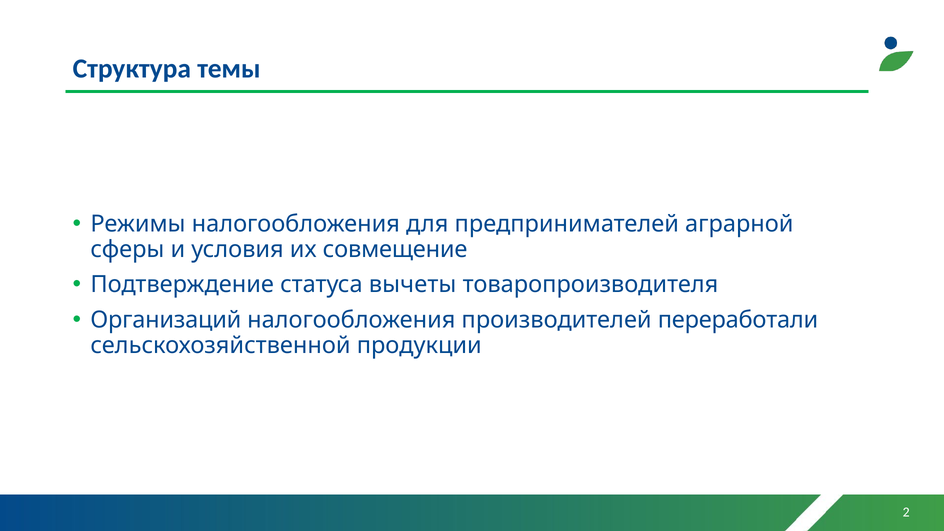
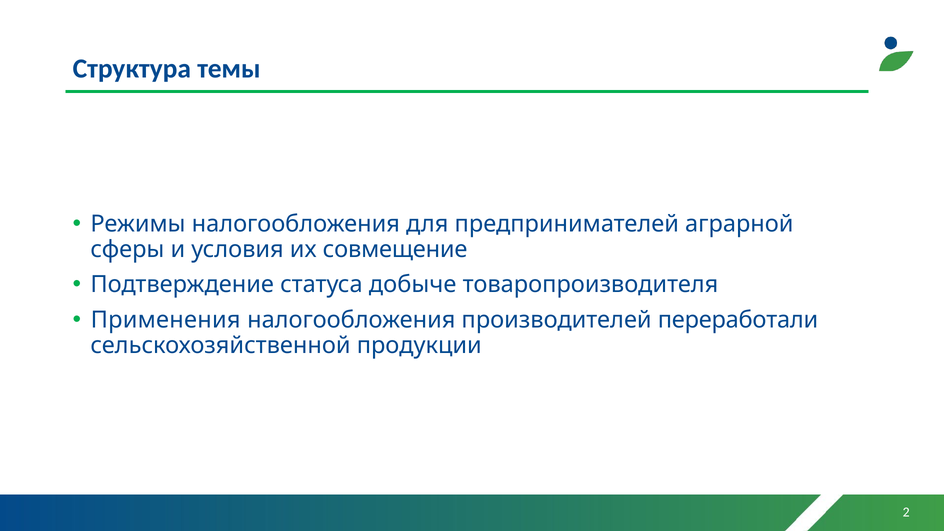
вычеты: вычеты -> добыче (413, 285)
Организаций: Организаций -> Применения (166, 320)
